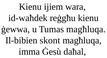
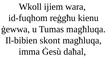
Kienu: Kienu -> Wkoll (30, 7)
id-waħdek: id-waħdek -> id-fuqhom (28, 18)
